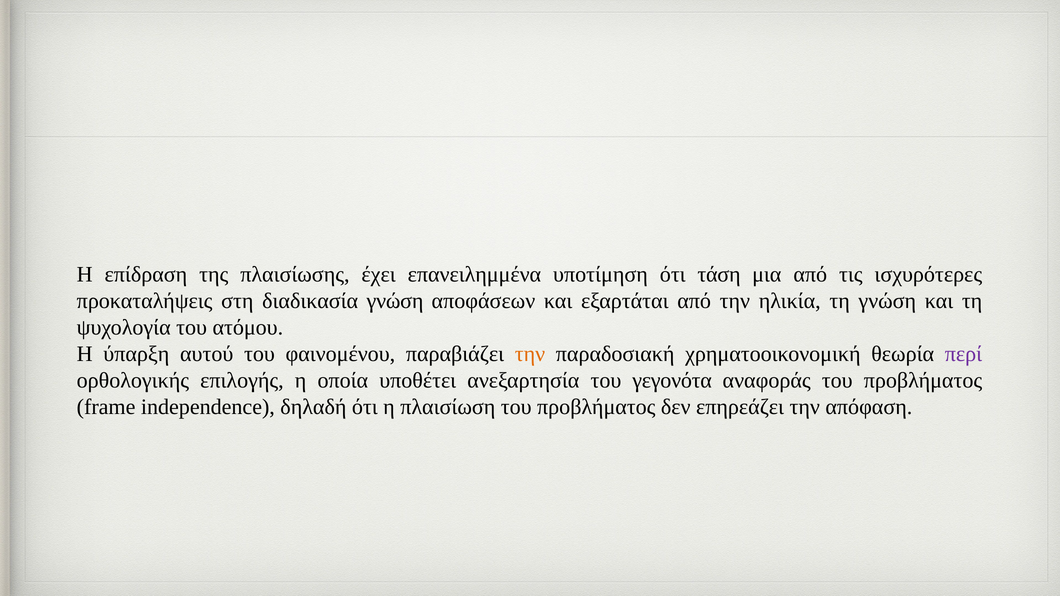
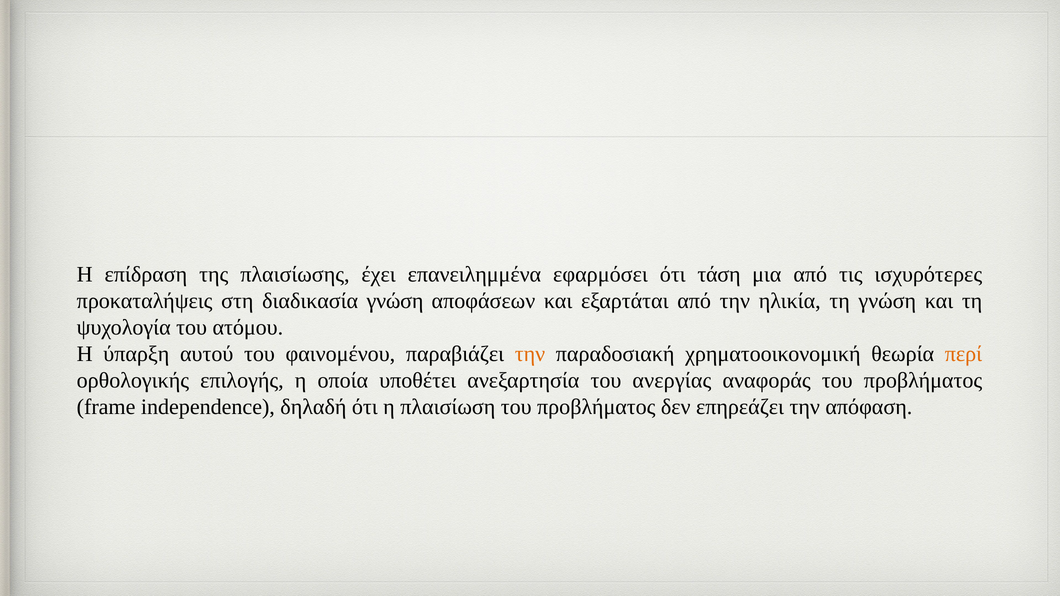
υποτίμηση: υποτίμηση -> εφαρμόσει (600, 275)
περί colour: purple -> orange (963, 354)
γεγονότα: γεγονότα -> ανεργίας (672, 381)
